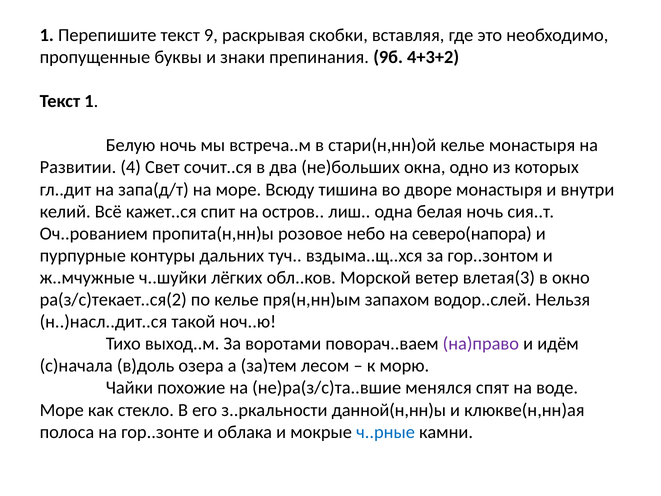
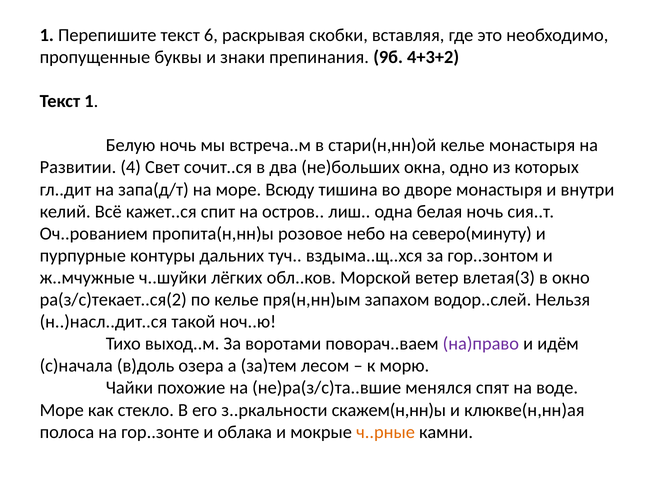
9: 9 -> 6 (211, 35)
северо(напора: северо(напора -> северо(минуту (472, 233)
данной(н,нн)ы: данной(н,нн)ы -> скажем(н,нн)ы (389, 410)
ч..рные colour: blue -> orange (386, 432)
